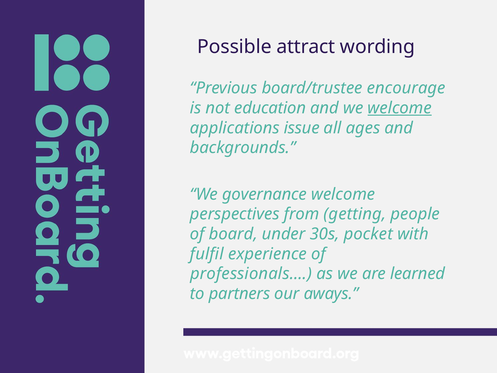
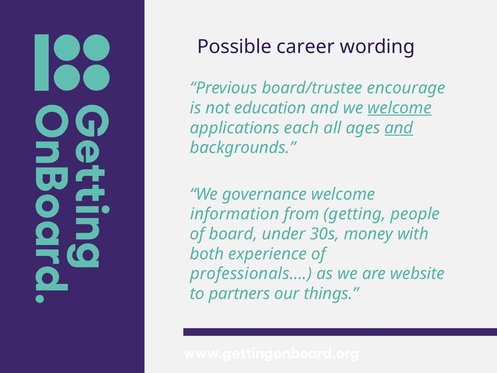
attract: attract -> career (306, 47)
issue: issue -> each (302, 128)
and underline: none -> present (399, 128)
perspectives: perspectives -> information (235, 214)
pocket: pocket -> money (368, 234)
fulfil: fulfil -> both (207, 254)
learned: learned -> website (418, 274)
aways: aways -> things (331, 294)
